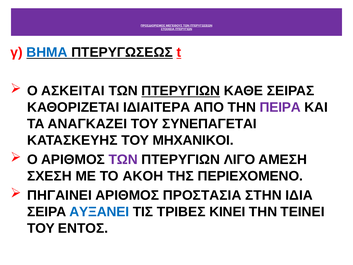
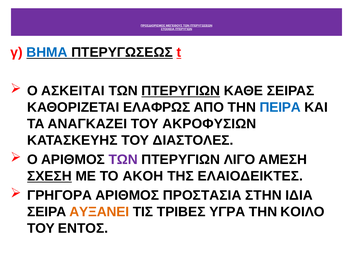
ΙΔΙΑΙΤΕΡΑ: ΙΔΙΑΙΤΕΡΑ -> ΕΛΑΦΡΩΣ (157, 107)
ΠΕΙΡΑ colour: purple -> blue (280, 107)
ΣΥΝΕΠΑΓΕΤΑΙ: ΣΥΝΕΠΑΓΕΤΑΙ -> ΑΚΡΟΦΥΣΙΩΝ (209, 124)
ΜΗΧΑΝΙΚΟΙ: ΜΗΧΑΝΙΚΟΙ -> ΔΙΑΣΤΟΛΕΣ (193, 140)
ΣΧΕΣΗ underline: none -> present (49, 176)
ΠΕΡΙΕΧΟΜΕΝΟ: ΠΕΡΙΕΧΟΜΕΝΟ -> ΕΛΑΙΟΔΕΙΚΤΕΣ (250, 176)
ΠΗΓΑΙΝΕΙ: ΠΗΓΑΙΝΕΙ -> ΓΡΗΓΟΡΑ (60, 195)
ΑΥΞΑΝΕΙ colour: blue -> orange (99, 212)
ΚΙΝΕΙ: ΚΙΝΕΙ -> ΥΓΡΑ (227, 212)
ΤΕΙΝΕΙ: ΤΕΙΝΕΙ -> ΚΟΙΛΟ (303, 212)
